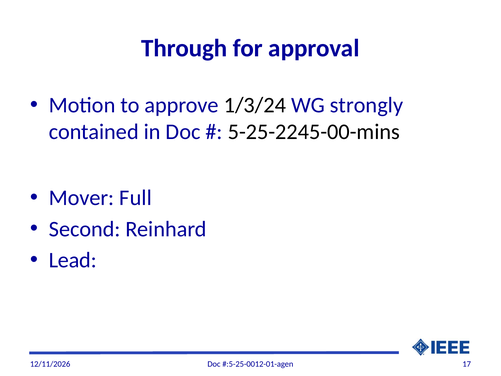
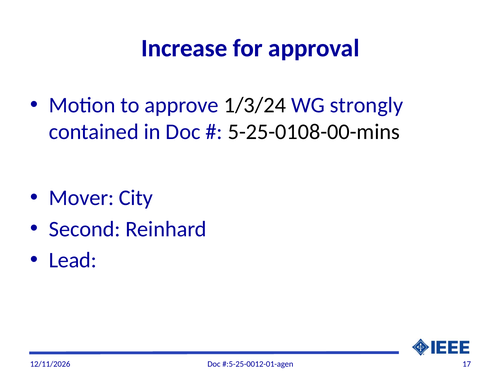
Through: Through -> Increase (184, 48)
5-25-2245-00-mins: 5-25-2245-00-mins -> 5-25-0108-00-mins (314, 132)
Full: Full -> City (136, 198)
